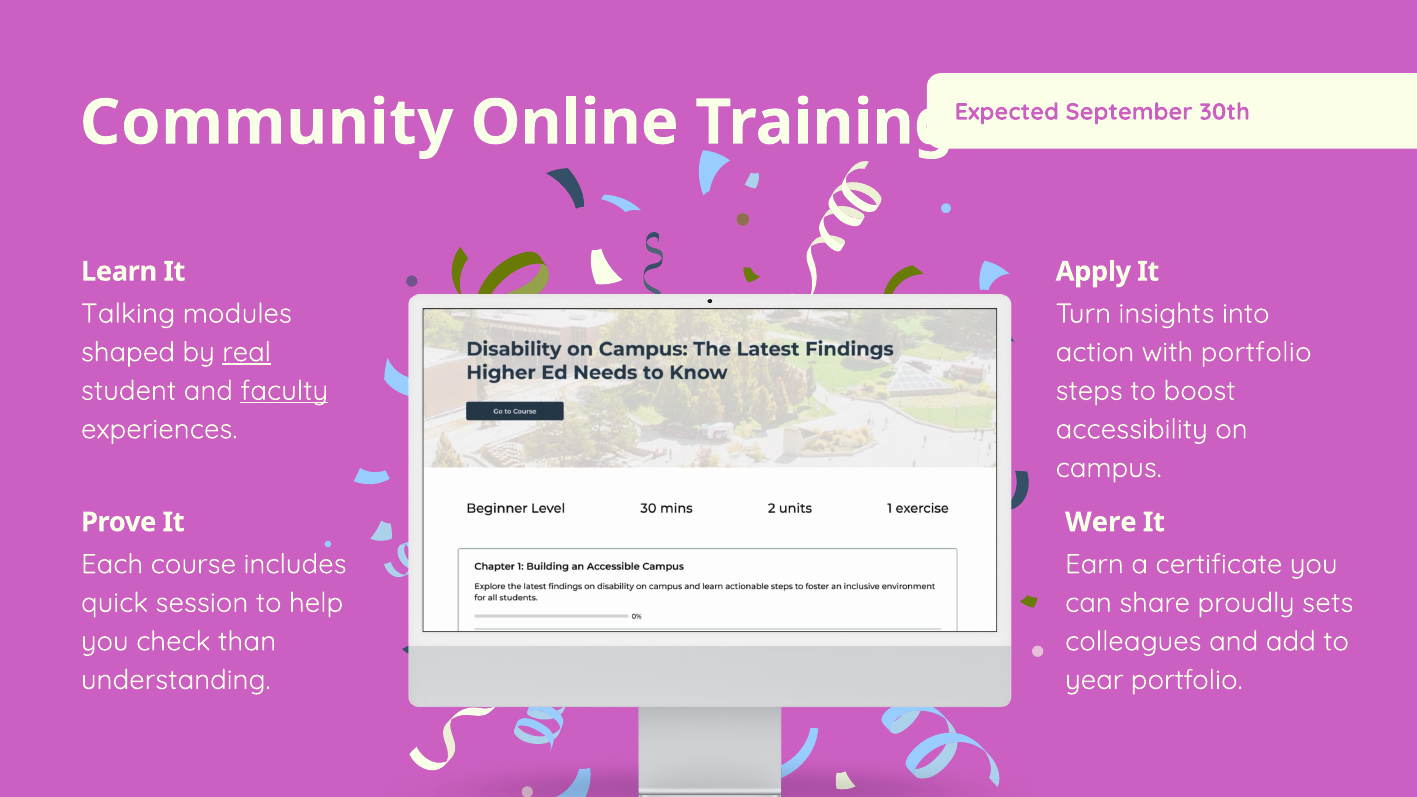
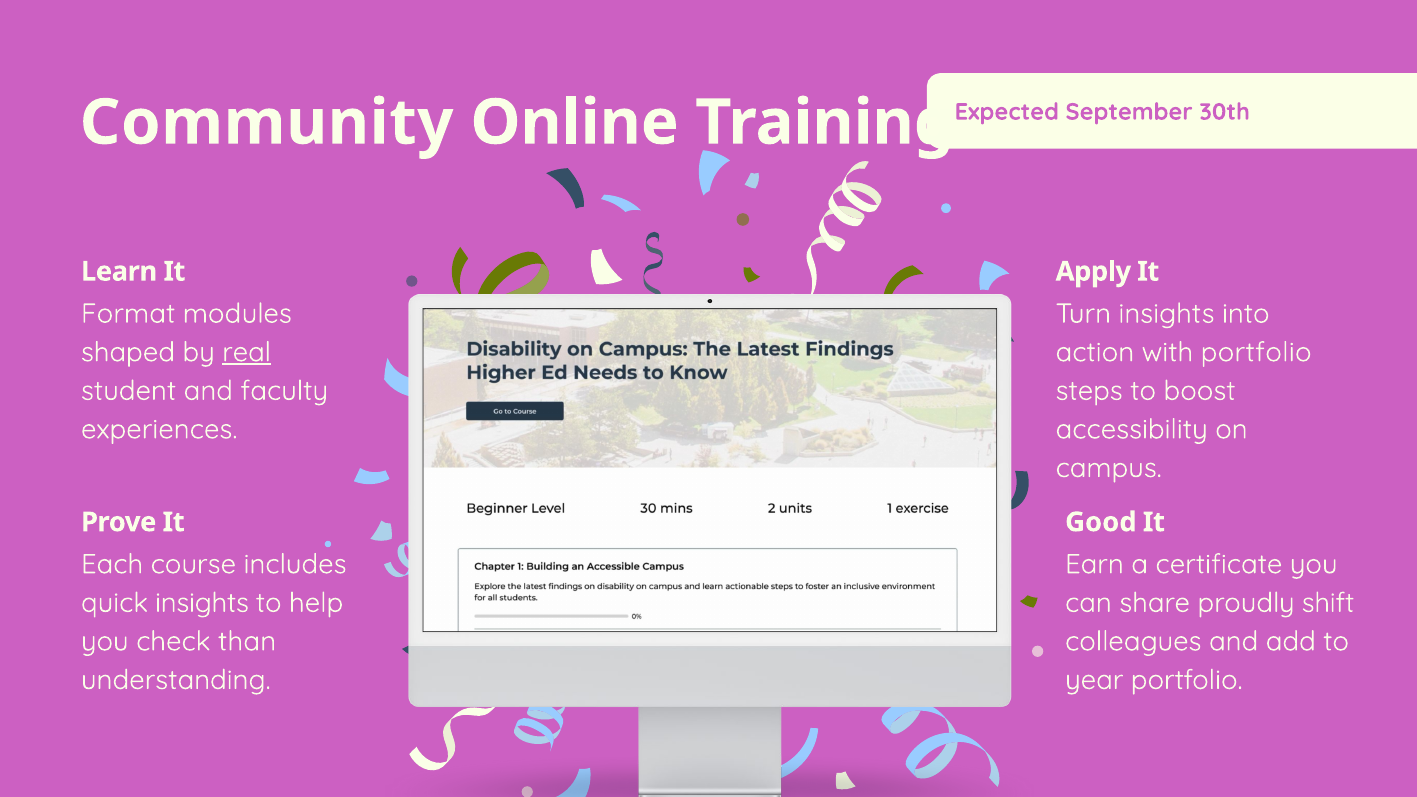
Talking: Talking -> Format (128, 314)
faculty underline: present -> none (284, 391)
Were: Were -> Good (1101, 522)
quick session: session -> insights (202, 603)
sets: sets -> shift (1328, 603)
